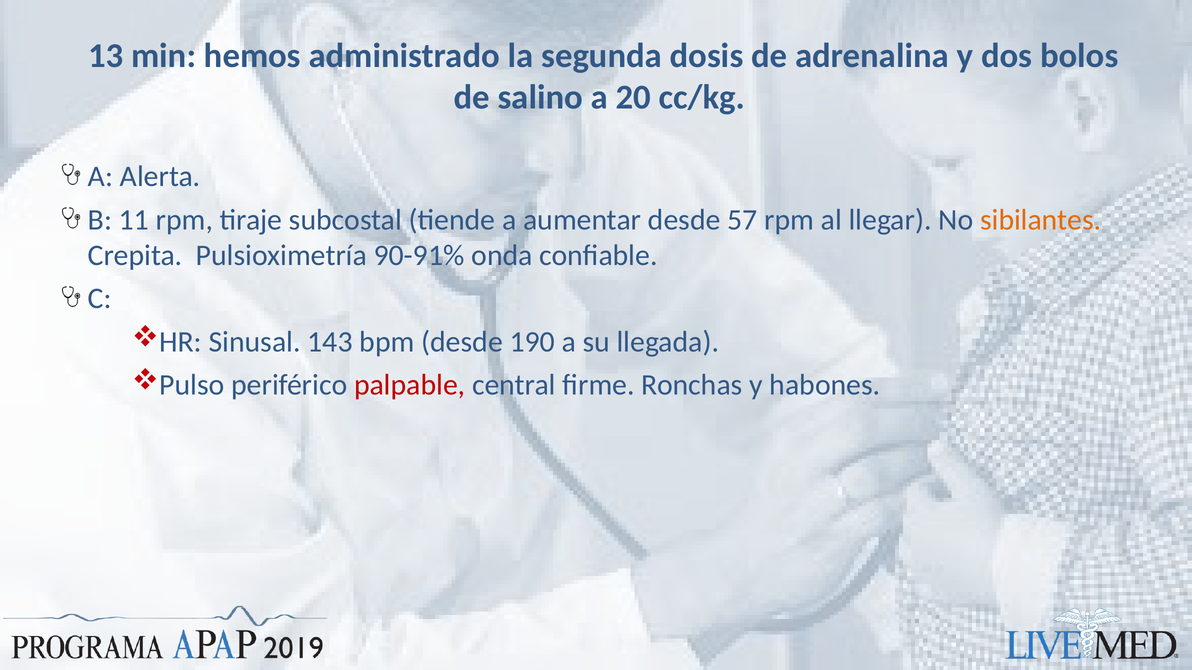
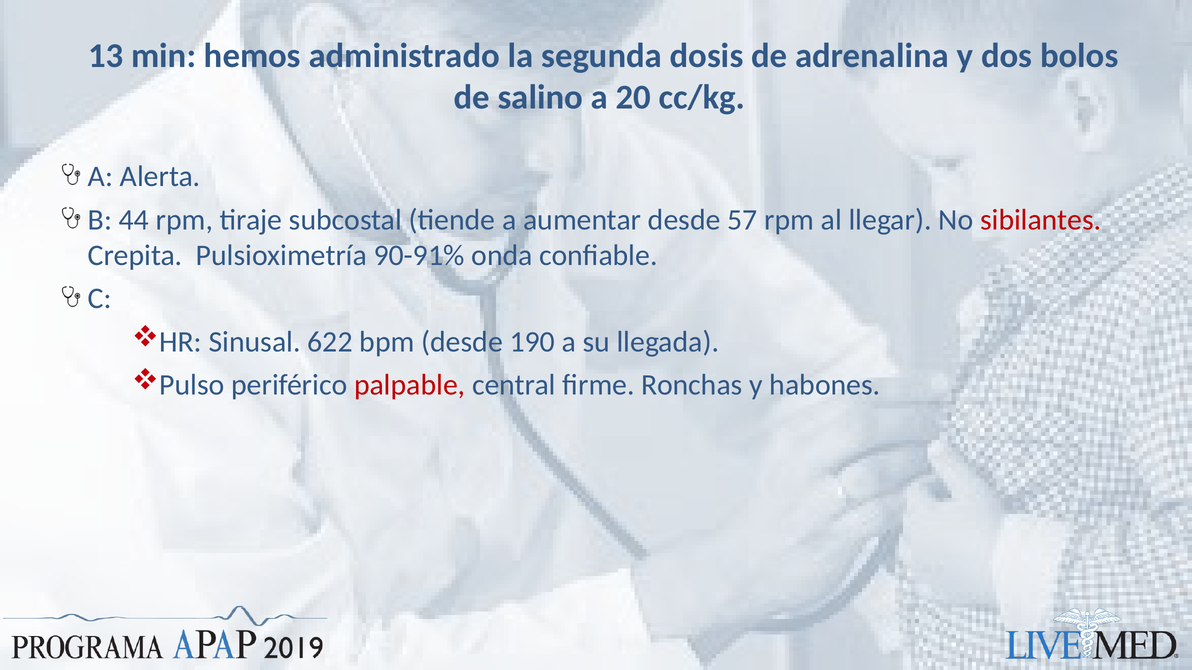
11: 11 -> 44 (134, 220)
sibilantes colour: orange -> red (1041, 220)
143: 143 -> 622 (330, 342)
